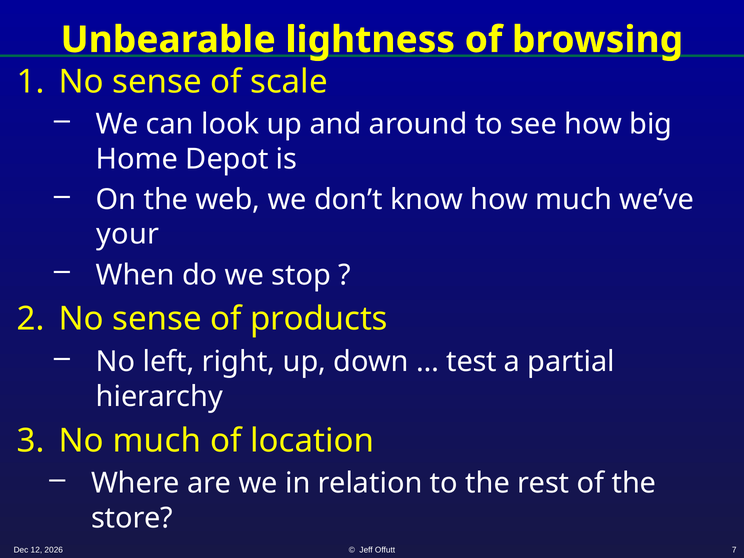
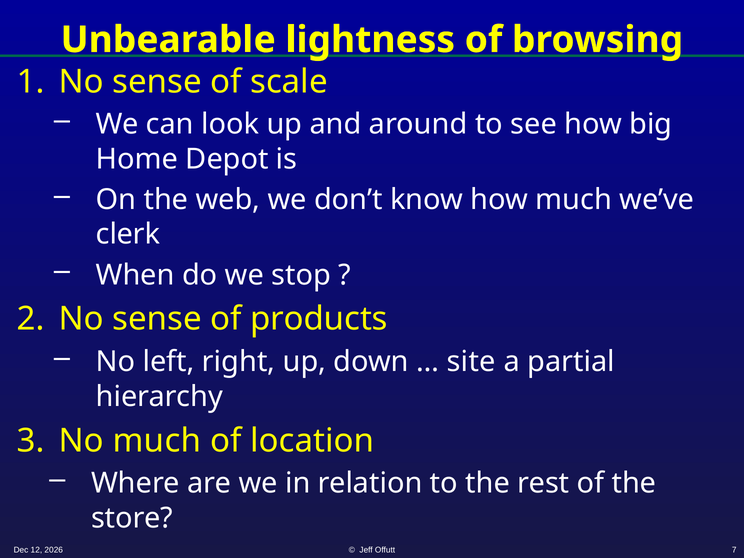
your: your -> clerk (128, 234)
test: test -> site (471, 362)
